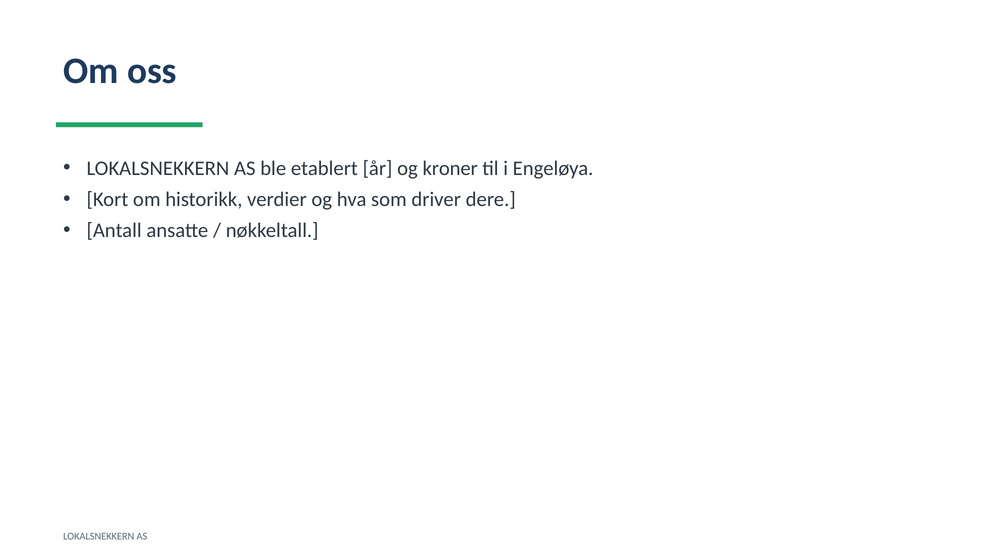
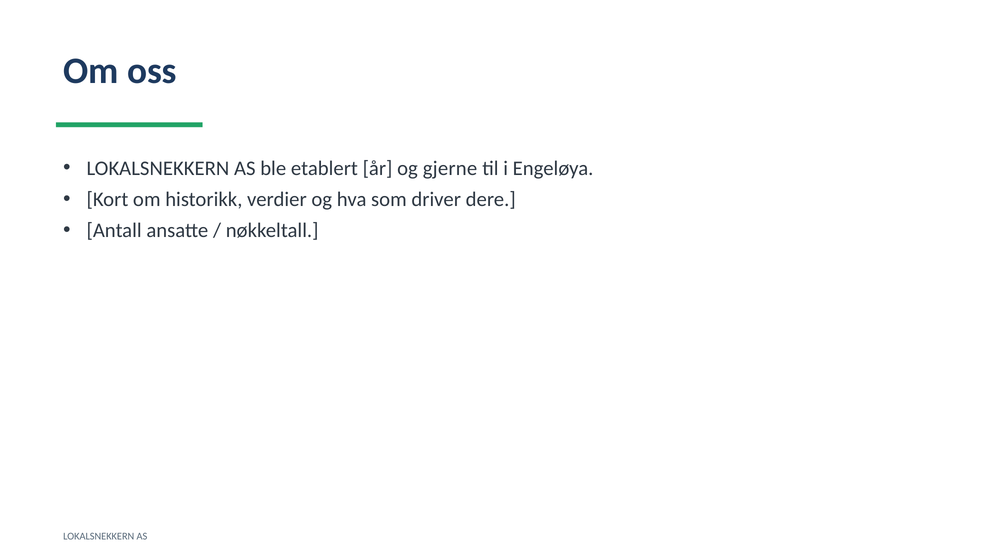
kroner: kroner -> gjerne (450, 168)
